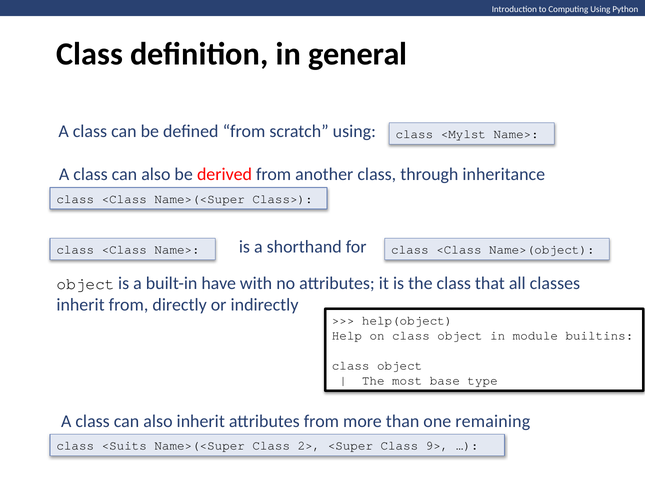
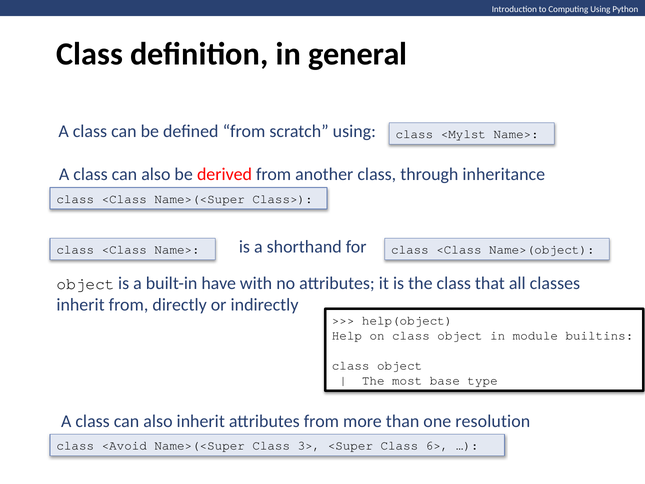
remaining: remaining -> resolution (493, 421)
<Suits: <Suits -> <Avoid (124, 446)
2>: 2> -> 3> (309, 446)
9>: 9> -> 6> (437, 446)
